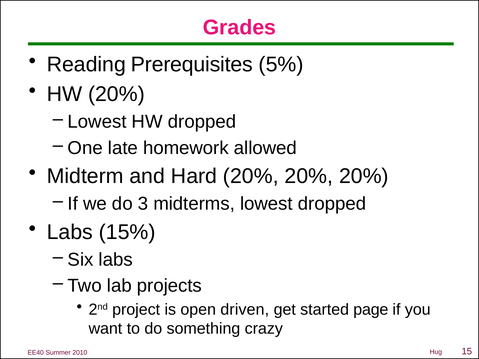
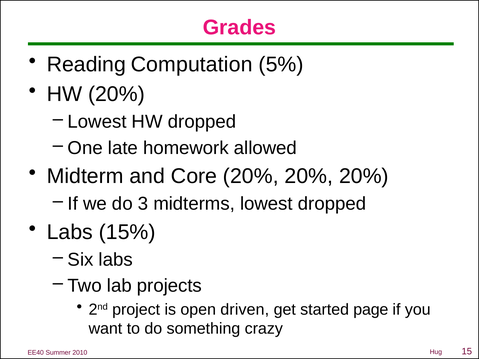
Prerequisites: Prerequisites -> Computation (192, 65)
Hard: Hard -> Core (194, 176)
